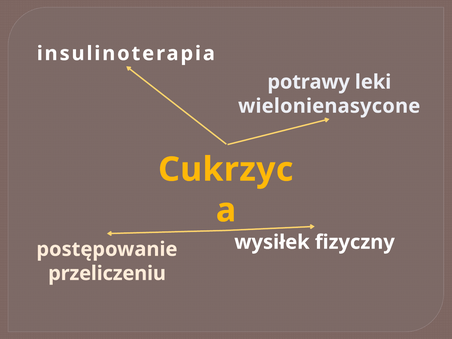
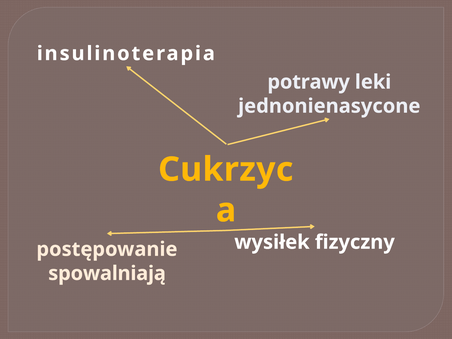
wielonienasycone: wielonienasycone -> jednonienasycone (329, 106)
przeliczeniu: przeliczeniu -> spowalniają (107, 273)
